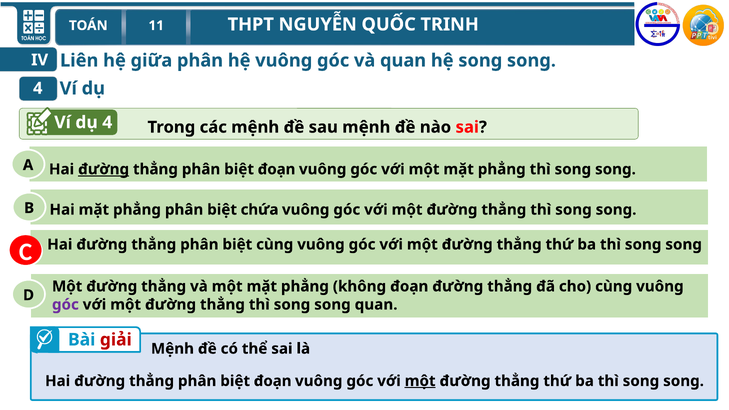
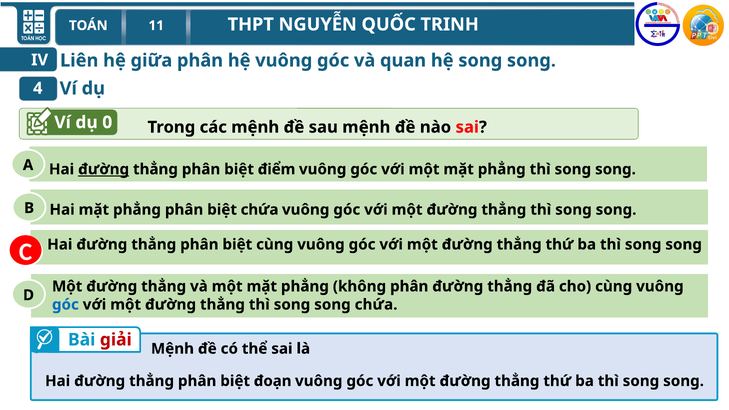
4: 4 -> 0 (107, 122)
đoạn: đoạn -> điểm (277, 169)
không đoạn: đoạn -> phân (409, 286)
góc colour: purple -> blue (65, 305)
song quan: quan -> chứa (376, 305)
một underline: present -> none (420, 381)
